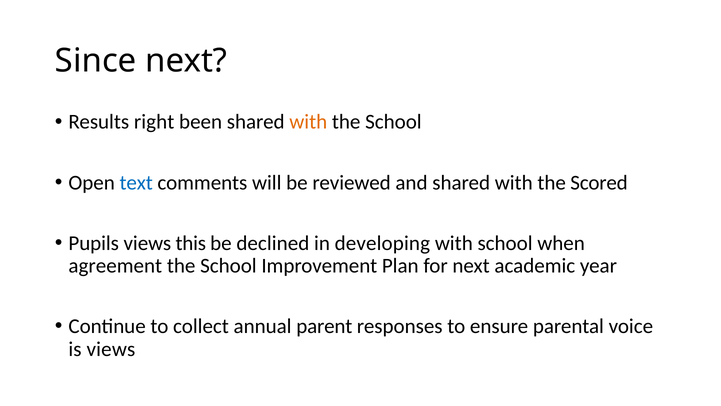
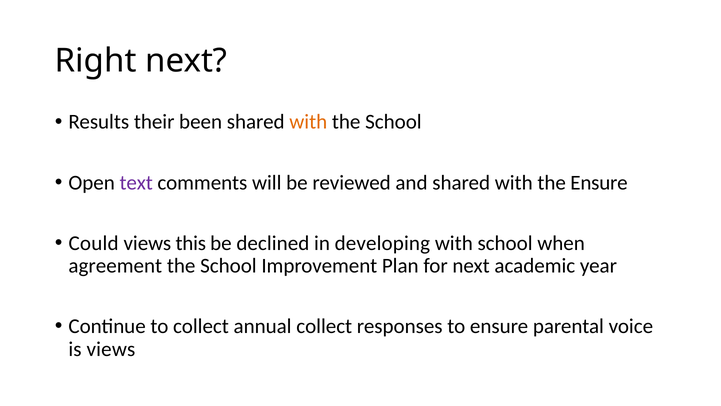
Since: Since -> Right (96, 61)
right: right -> their (154, 122)
text colour: blue -> purple (136, 182)
the Scored: Scored -> Ensure (599, 182)
Pupils: Pupils -> Could (94, 243)
annual parent: parent -> collect (324, 326)
